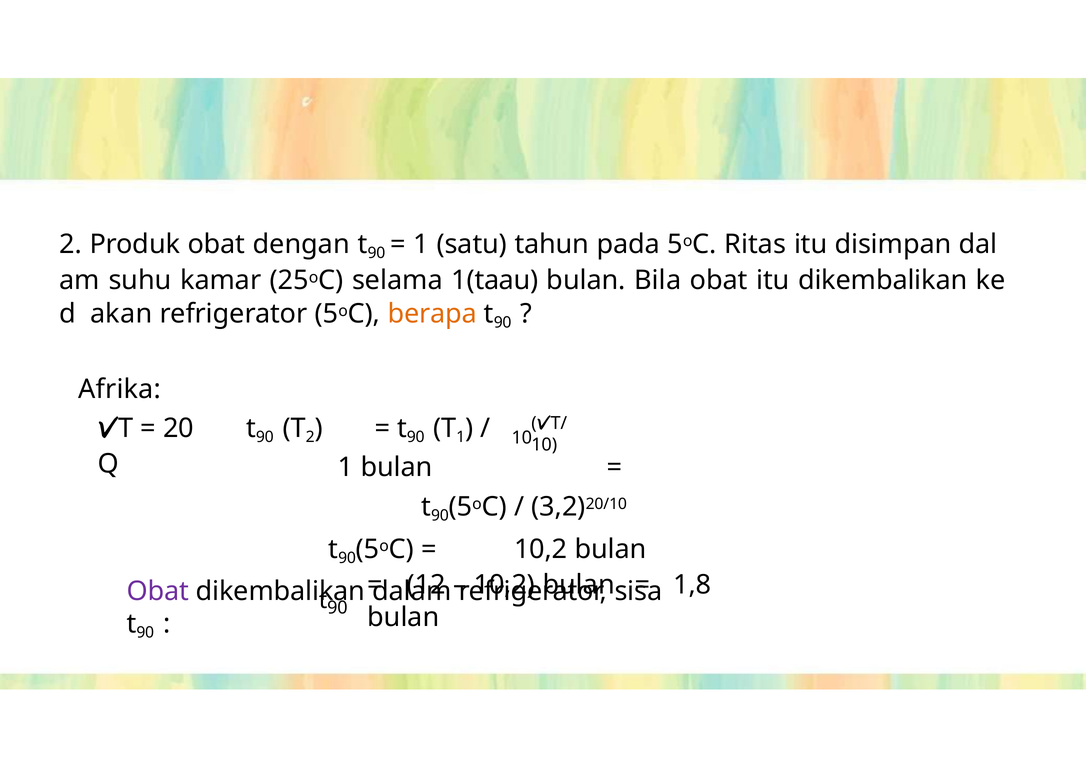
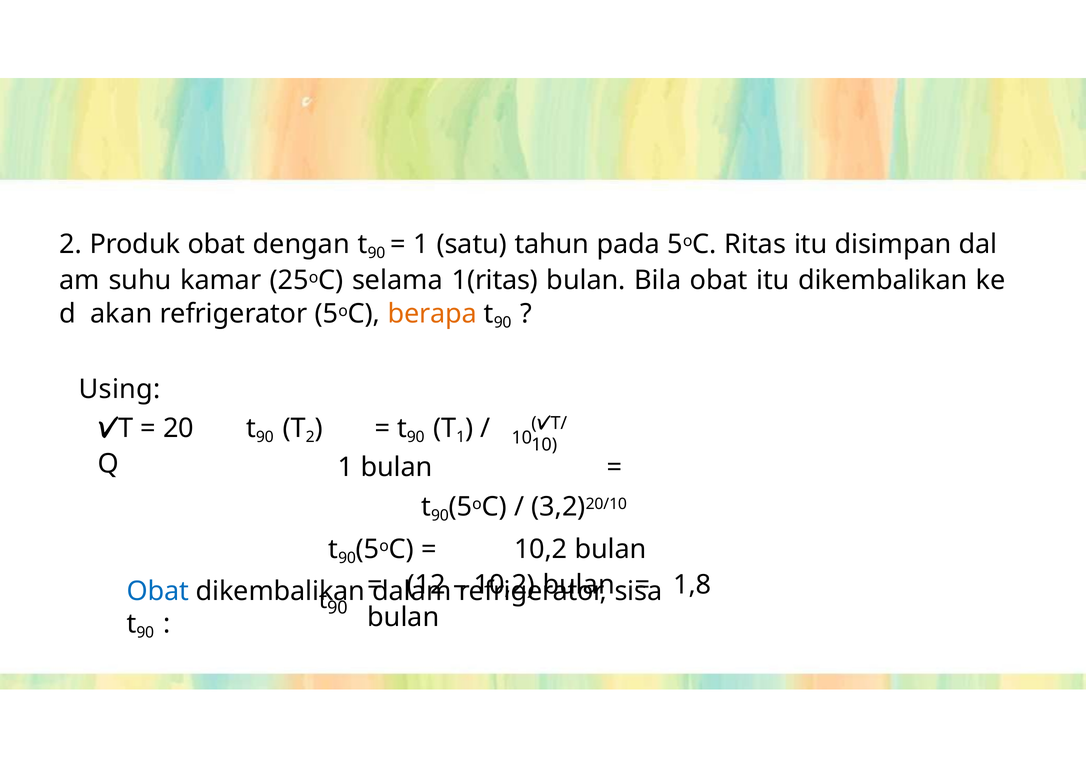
1(taau: 1(taau -> 1(ritas (495, 280)
Afrika: Afrika -> Using (120, 389)
Obat colour: purple -> blue (158, 591)
